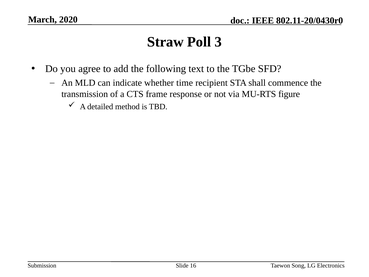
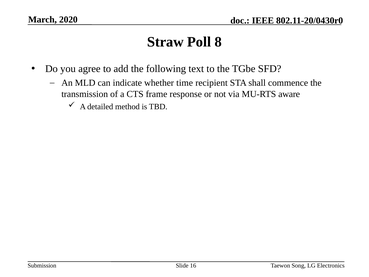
3: 3 -> 8 (218, 42)
figure: figure -> aware (289, 94)
